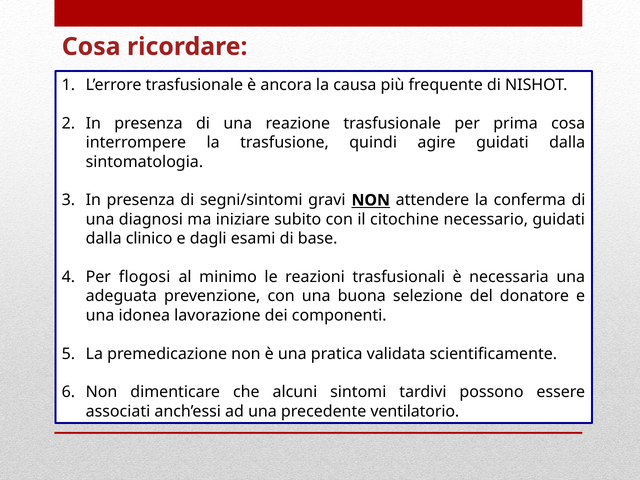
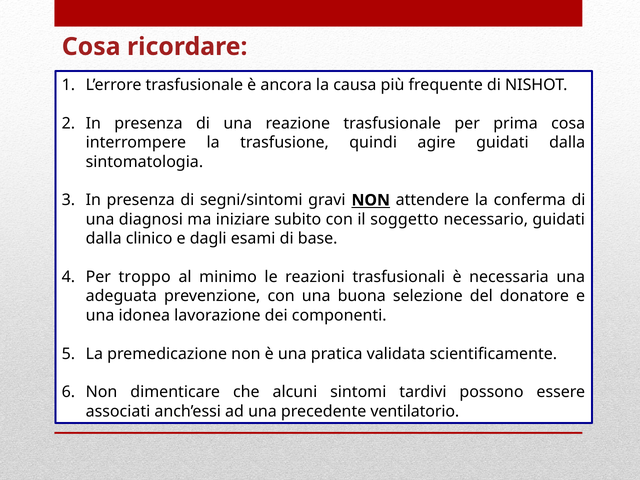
citochine: citochine -> soggetto (404, 219)
flogosi: flogosi -> troppo (145, 277)
